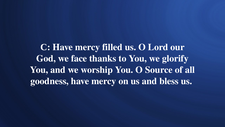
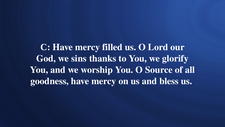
face: face -> sins (79, 58)
